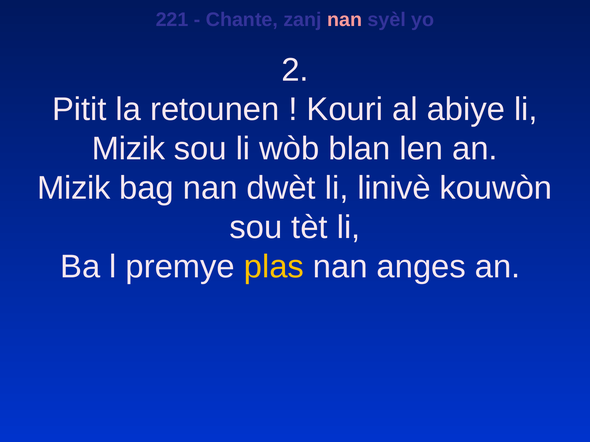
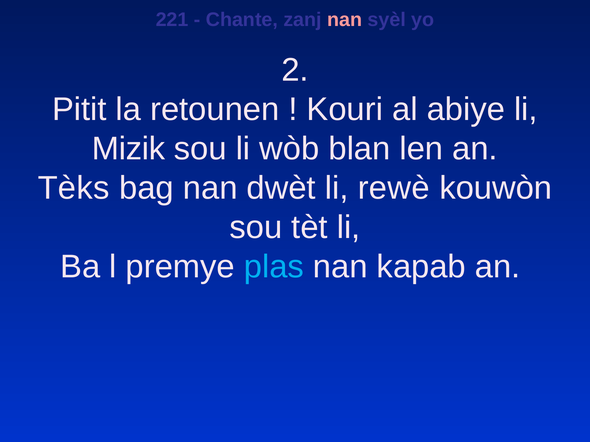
Mizik: Mizik -> Tèks (74, 188)
linivè: linivè -> rewè (394, 188)
plas colour: yellow -> light blue (274, 267)
anges: anges -> kapab (421, 267)
